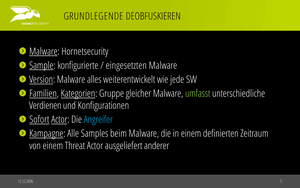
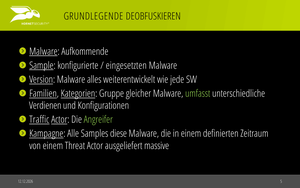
Hornetsecurity: Hornetsecurity -> Aufkommende (85, 51)
Sofort: Sofort -> Traffic (39, 119)
Angreifer colour: light blue -> light green (98, 119)
beim: beim -> diese (119, 133)
anderer: anderer -> massive (157, 145)
